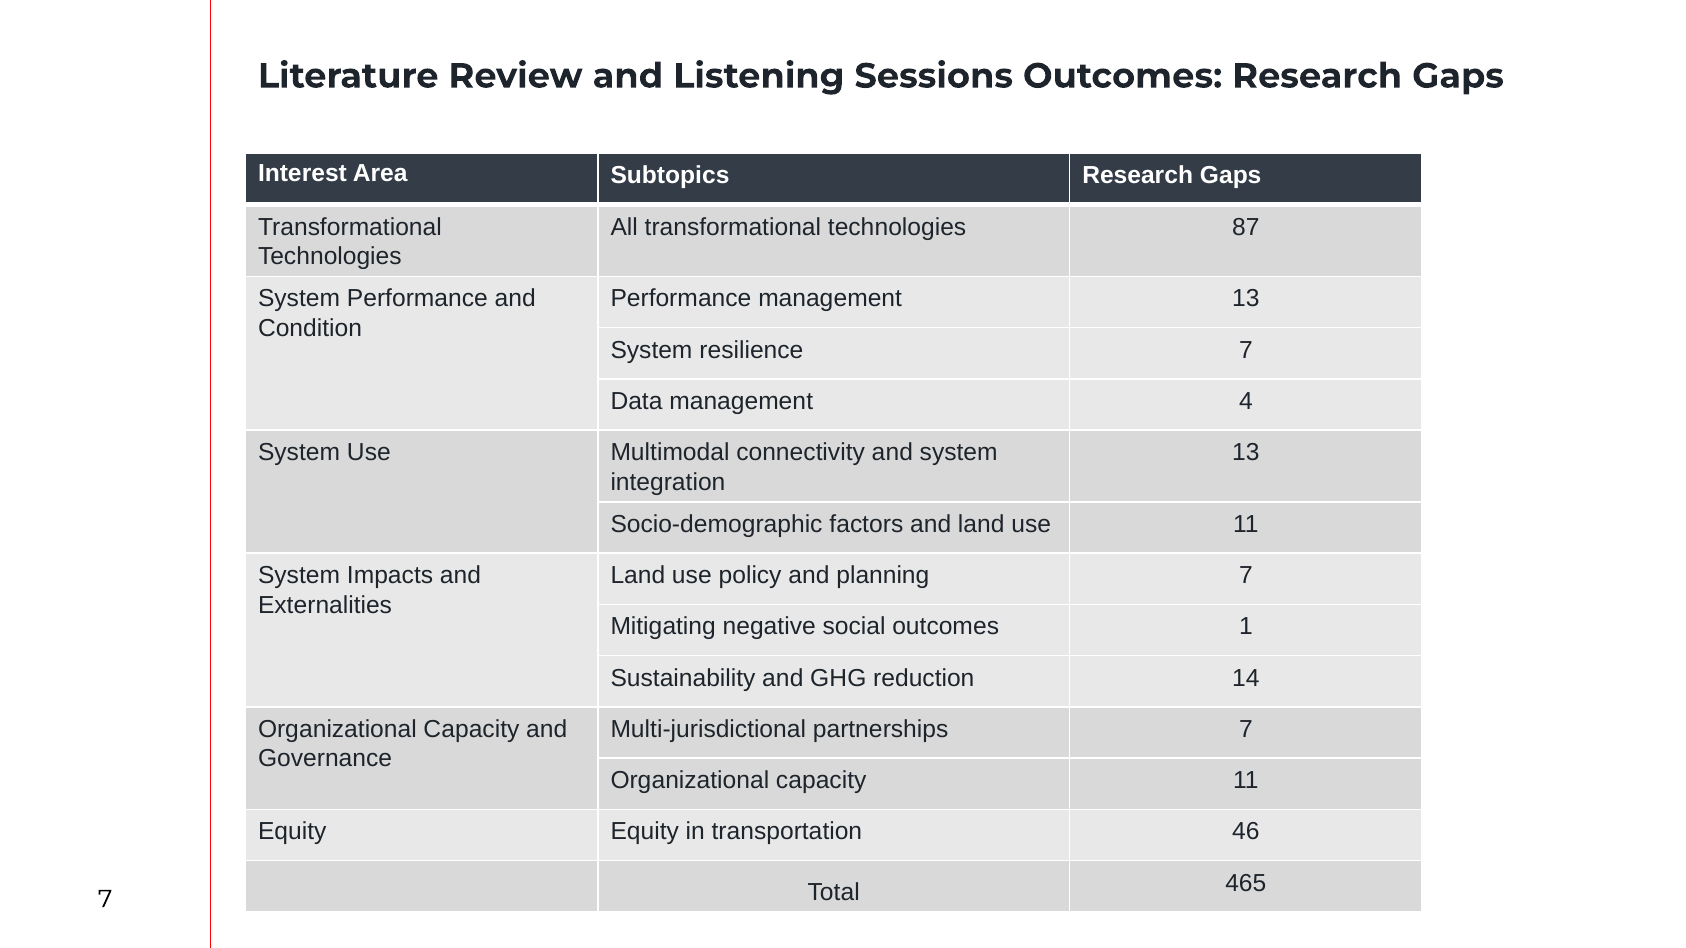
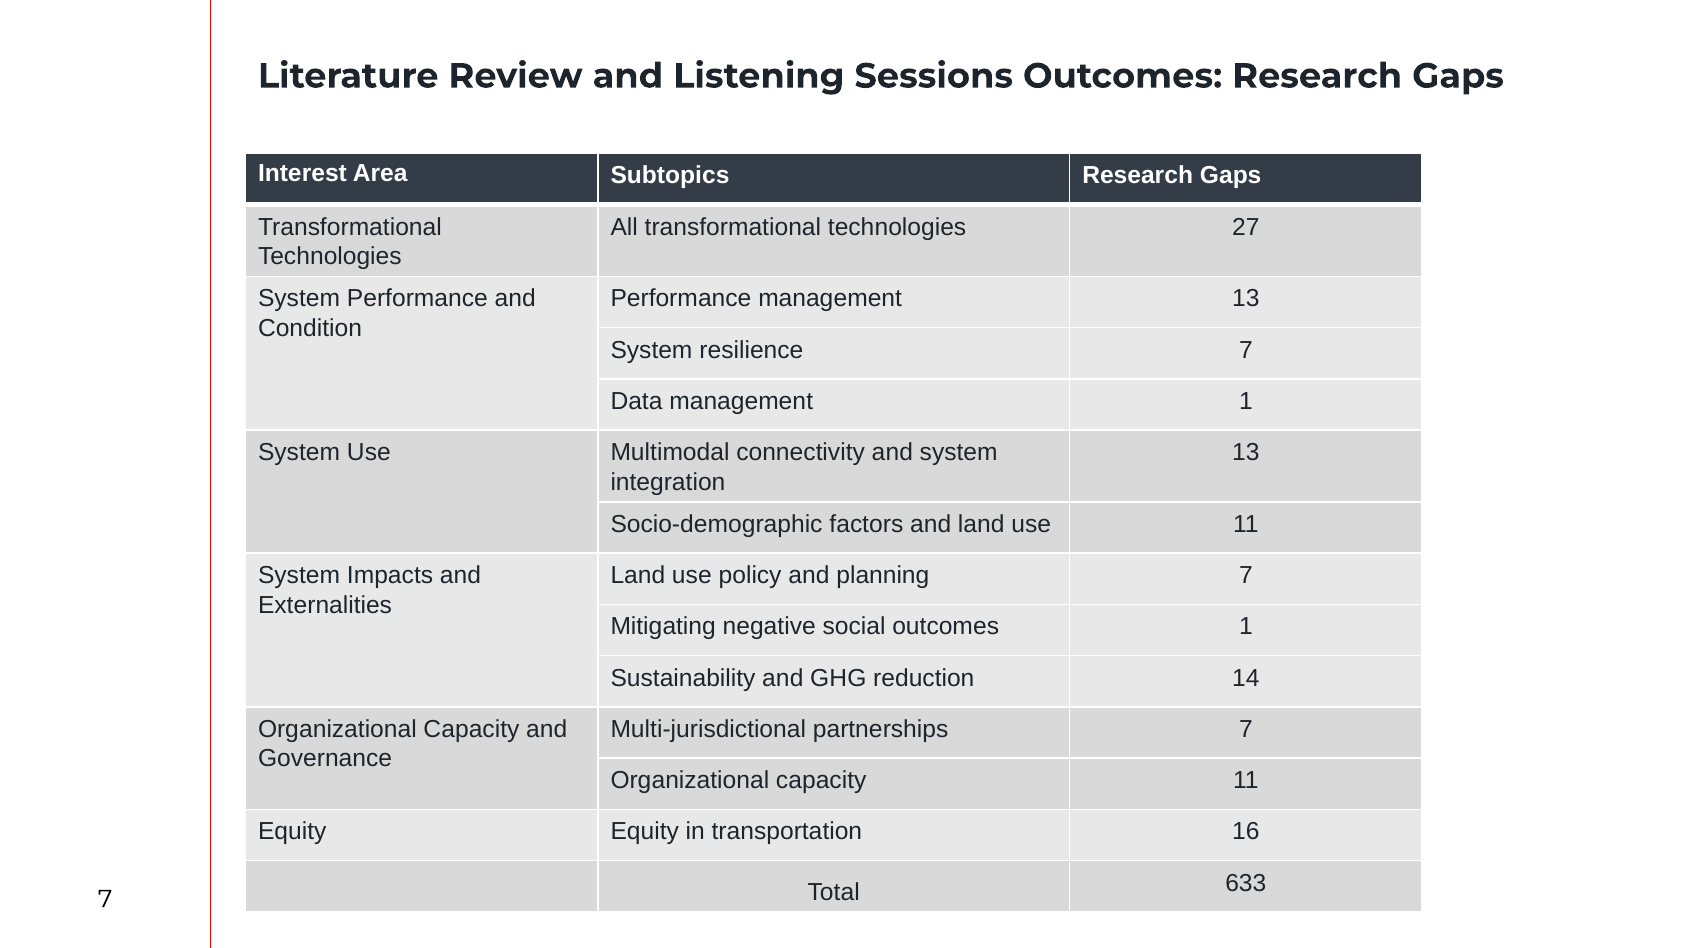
87: 87 -> 27 (1246, 227)
management 4: 4 -> 1 (1246, 401)
46: 46 -> 16 (1246, 832)
465: 465 -> 633 (1246, 883)
